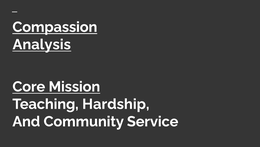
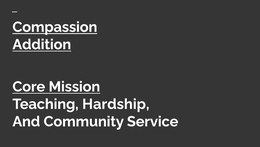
Analysis: Analysis -> Addition (42, 44)
